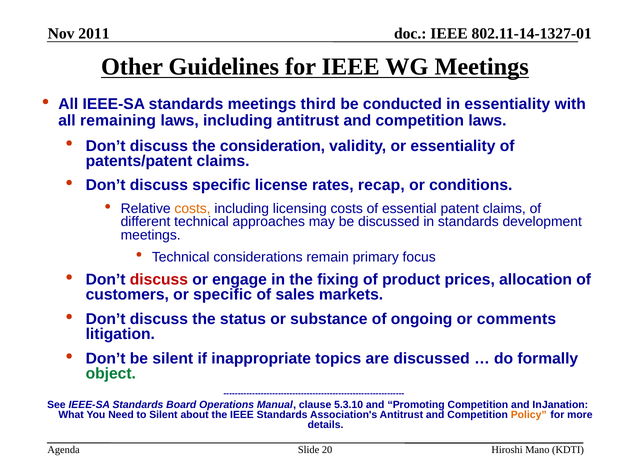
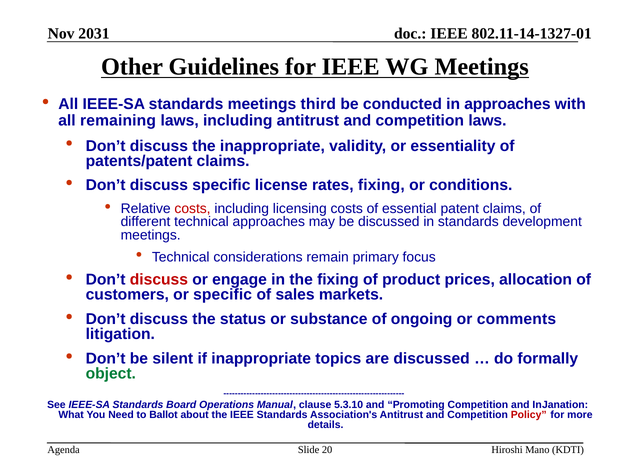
2011: 2011 -> 2031 (94, 33)
in essentiality: essentiality -> approaches (507, 104)
the consideration: consideration -> inappropriate (272, 146)
rates recap: recap -> fixing (381, 185)
costs colour: orange -> red (193, 208)
to Silent: Silent -> Ballot (163, 415)
Policy colour: orange -> red (529, 415)
